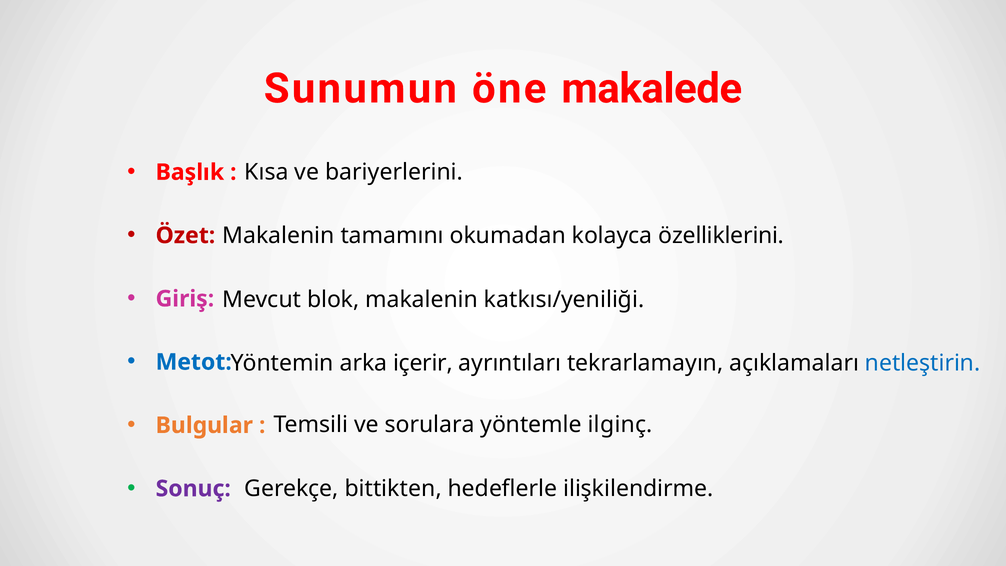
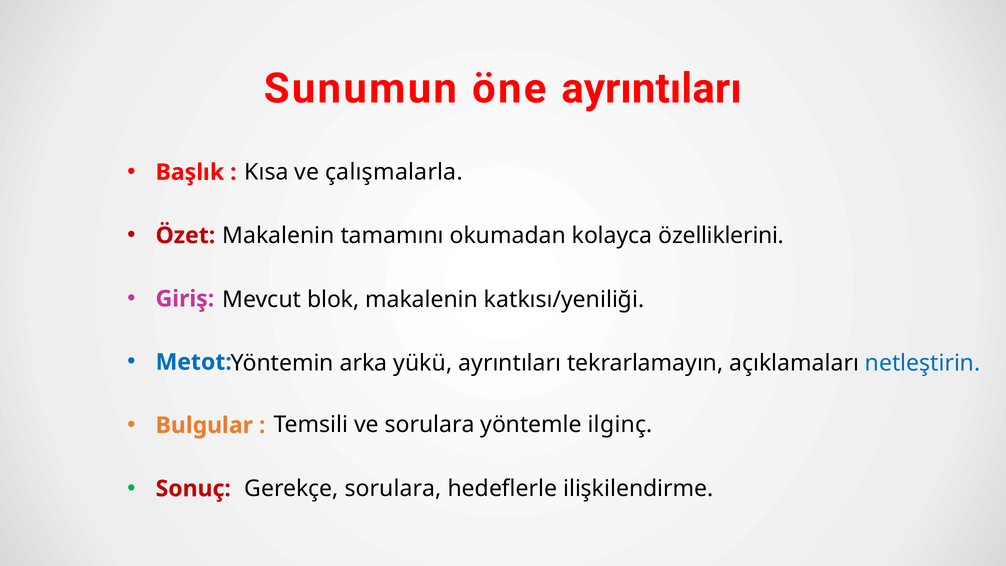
öne makalede: makalede -> ayrıntıları (652, 89)
bariyerlerini: bariyerlerini -> çalışmalarla (394, 172)
içerir: içerir -> yükü (423, 363)
Sonuç colour: purple -> red (193, 489)
Gerekçe bittikten: bittikten -> sorulara (393, 489)
